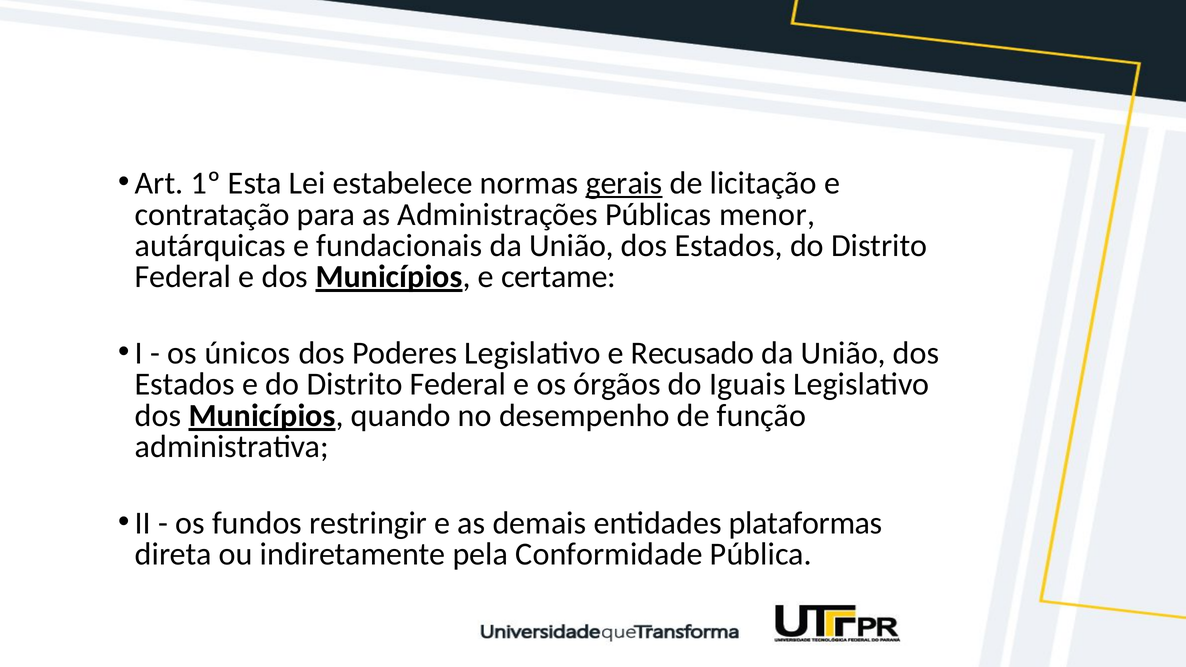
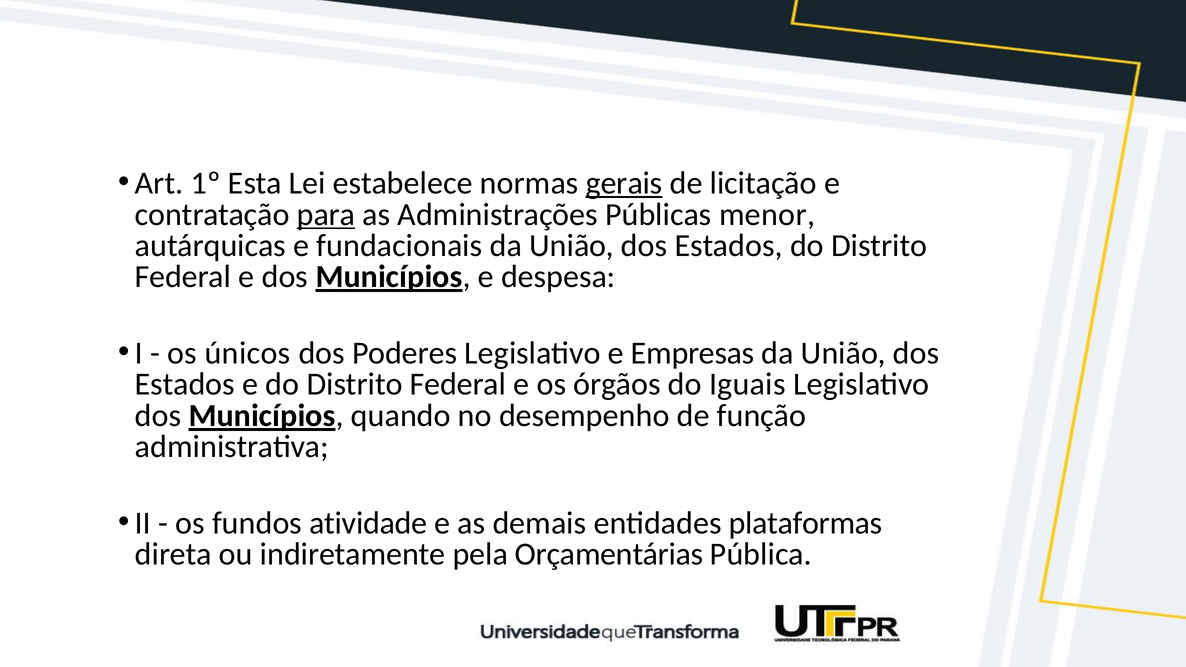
para underline: none -> present (326, 214)
certame: certame -> despesa (558, 277)
Recusado: Recusado -> Empresas (693, 353)
restringir: restringir -> atividade (368, 523)
Conformidade: Conformidade -> Orçamentárias (609, 554)
